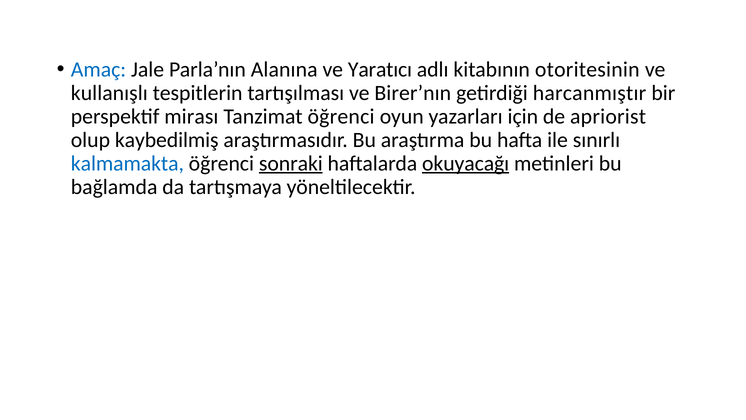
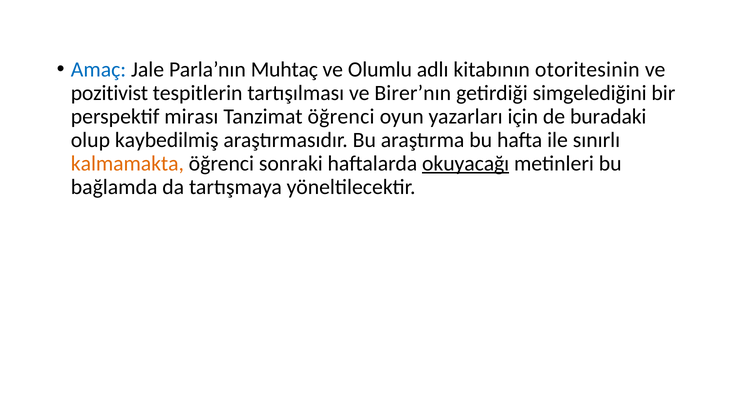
Alanına: Alanına -> Muhtaç (284, 69)
Yaratıcı: Yaratıcı -> Olumlu (380, 69)
kullanışlı: kullanışlı -> pozitivist (109, 93)
harcanmıştır: harcanmıştır -> simgelediğini (590, 93)
apriorist: apriorist -> buradaki (608, 116)
kalmamakta colour: blue -> orange (127, 163)
sonraki underline: present -> none (291, 163)
